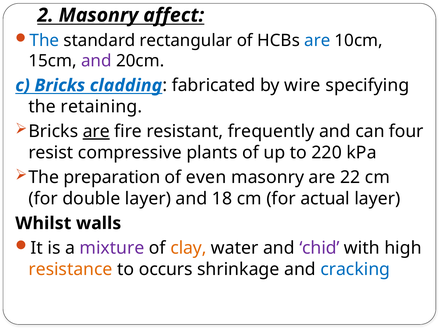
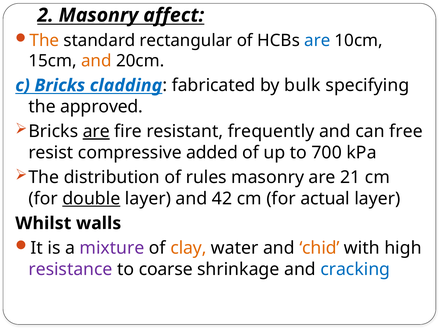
The colour: blue -> orange (44, 41)
and colour: purple -> orange (96, 61)
wire: wire -> bulk (302, 86)
retaining: retaining -> approved (102, 107)
four: four -> free (406, 131)
plants: plants -> added (212, 153)
220: 220 -> 700 (327, 153)
preparation: preparation -> distribution (112, 177)
even: even -> rules (206, 177)
22: 22 -> 21 (350, 177)
double underline: none -> present (91, 199)
18: 18 -> 42 (222, 199)
chid colour: purple -> orange (319, 248)
resistance colour: orange -> purple (71, 269)
occurs: occurs -> coarse (166, 269)
